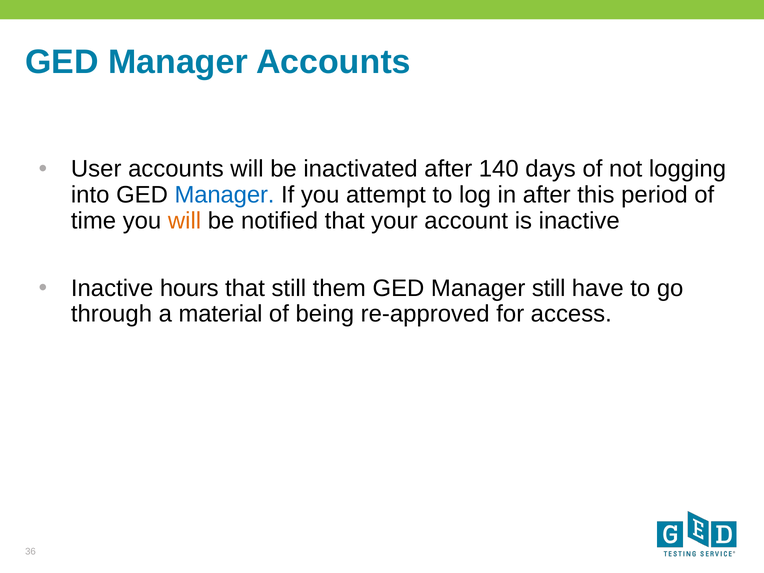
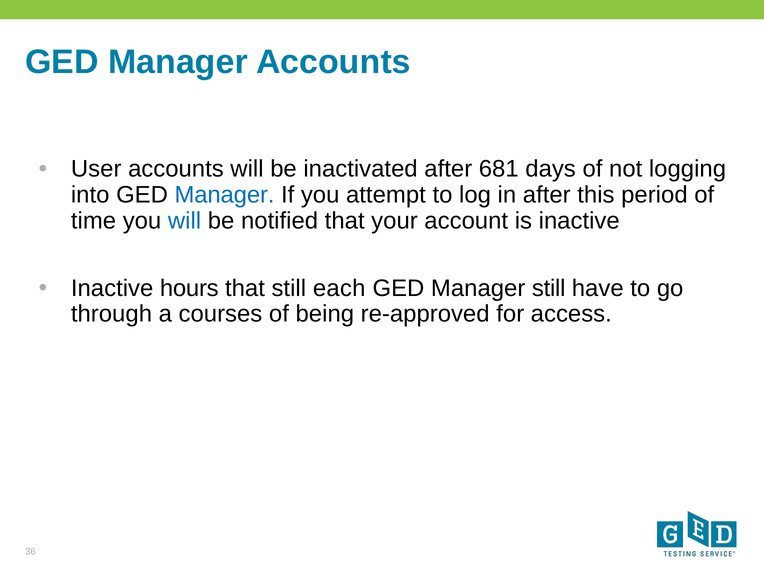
140: 140 -> 681 (499, 169)
will colour: orange -> blue (185, 221)
them: them -> each (339, 288)
material: material -> courses (220, 314)
